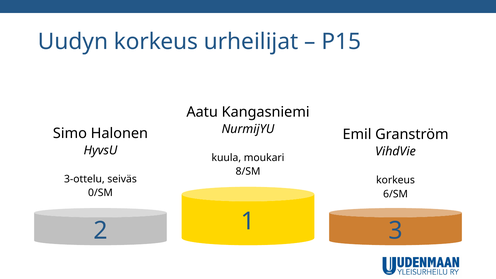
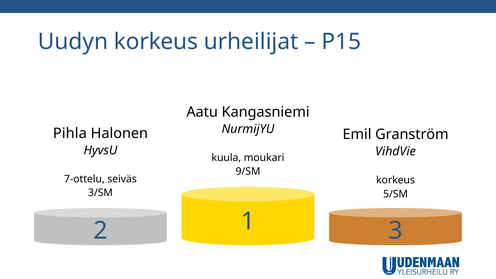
Simo: Simo -> Pihla (70, 133)
8/SM: 8/SM -> 9/SM (248, 171)
3-ottelu: 3-ottelu -> 7-ottelu (84, 179)
0/SM: 0/SM -> 3/SM (100, 193)
6/SM: 6/SM -> 5/SM (396, 194)
